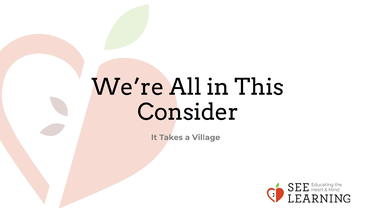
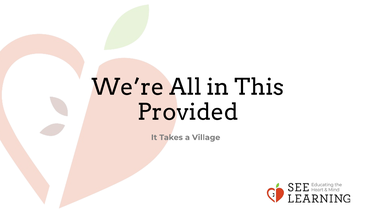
Consider: Consider -> Provided (188, 113)
